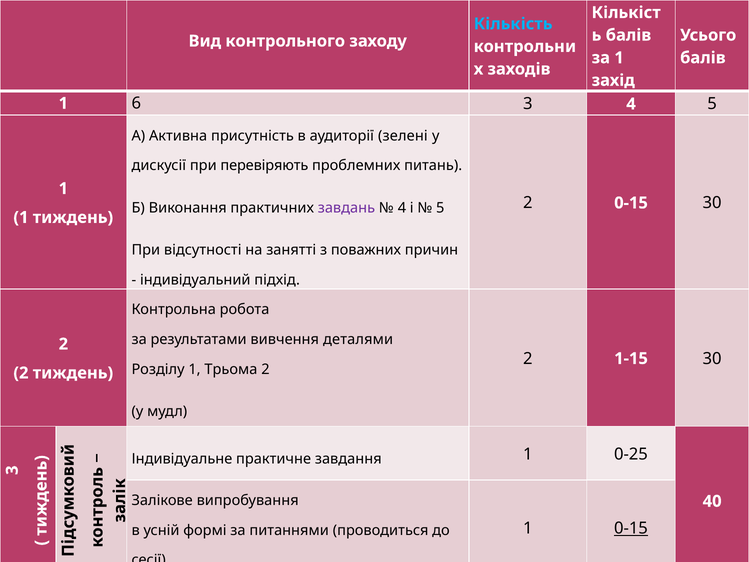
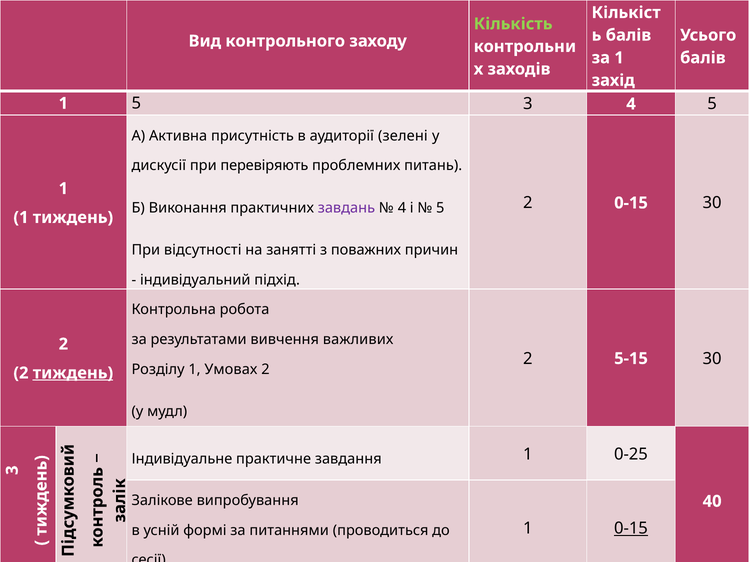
Кількість colour: light blue -> light green (513, 24)
6: 6 -> 5 (136, 103)
деталями: деталями -> важливих (358, 339)
1-15: 1-15 -> 5-15 (631, 358)
Трьома: Трьома -> Умовах (231, 369)
тиждень underline: none -> present (73, 373)
